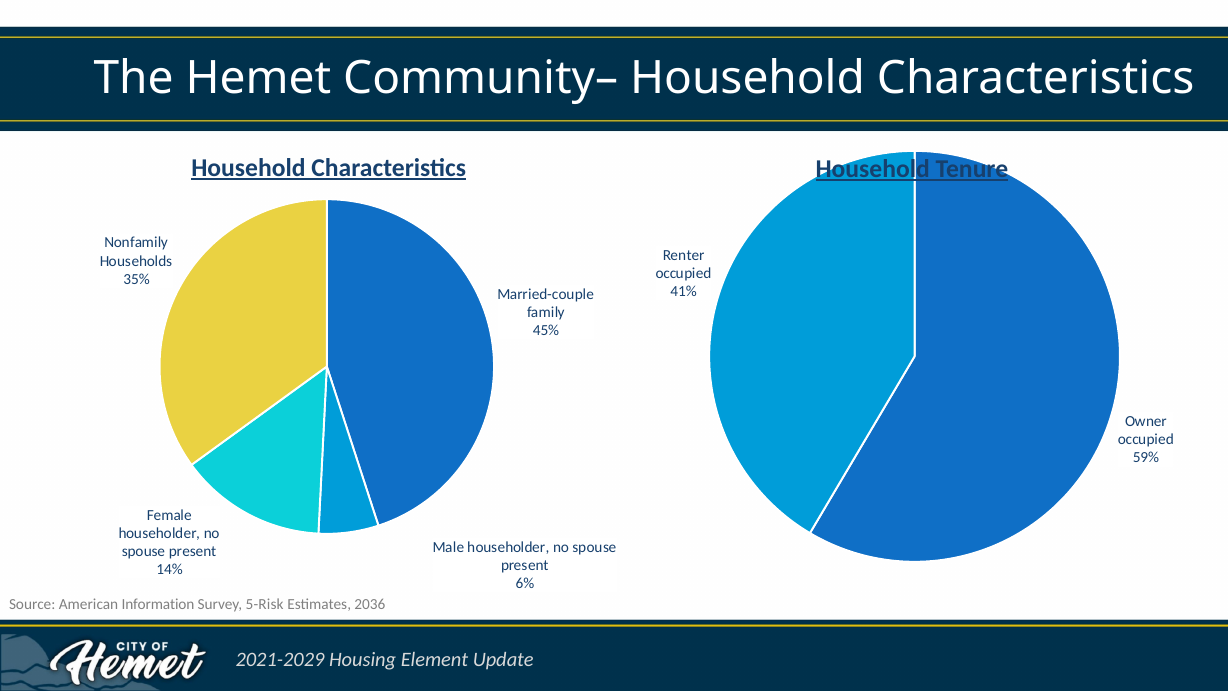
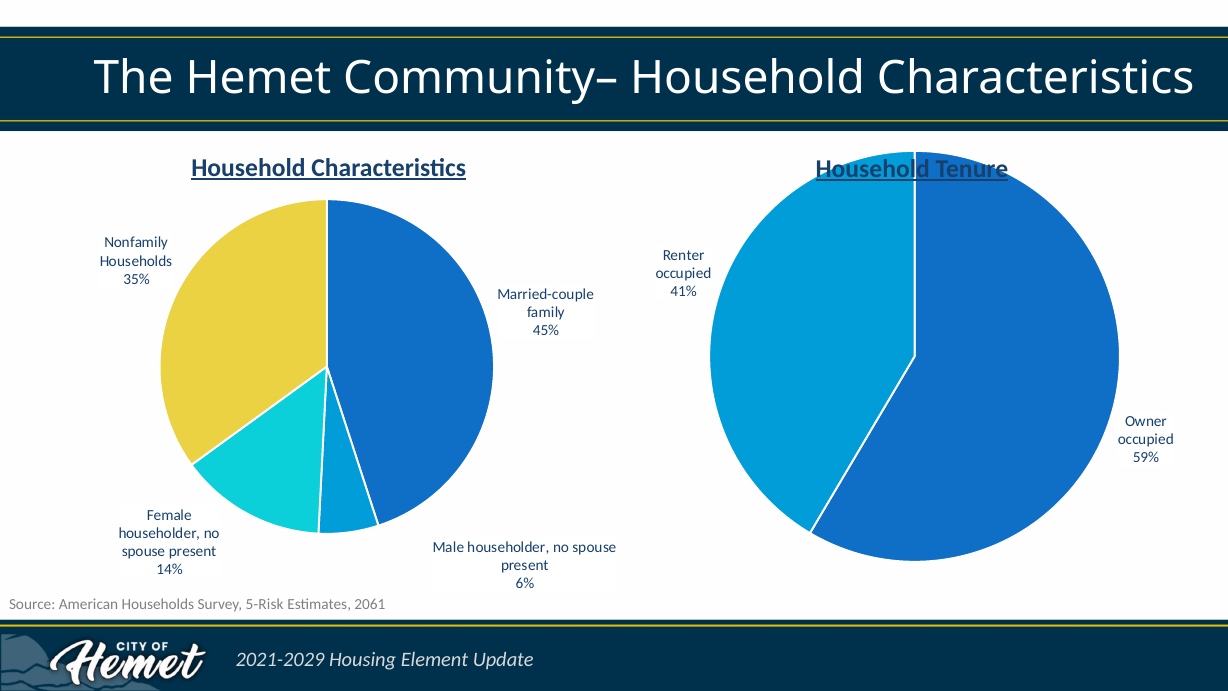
American Information: Information -> Households (158, 604)
2036: 2036 -> 2061 (370, 604)
